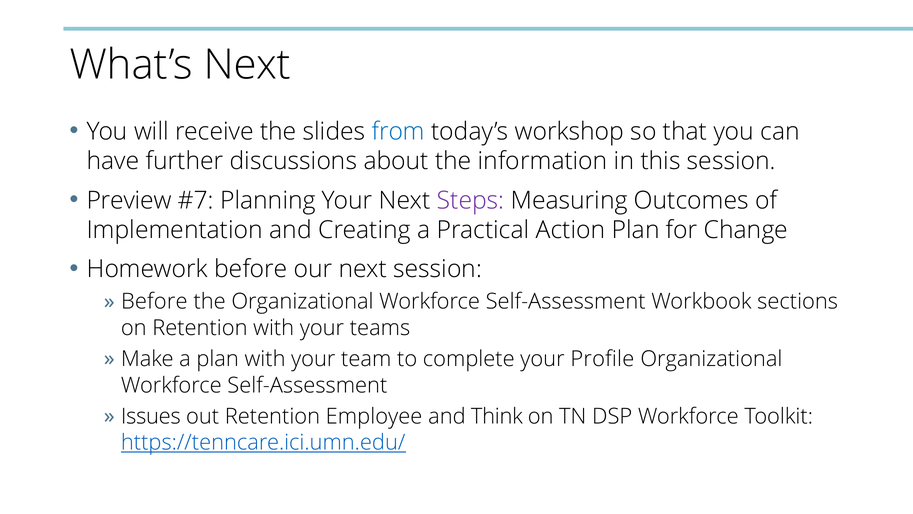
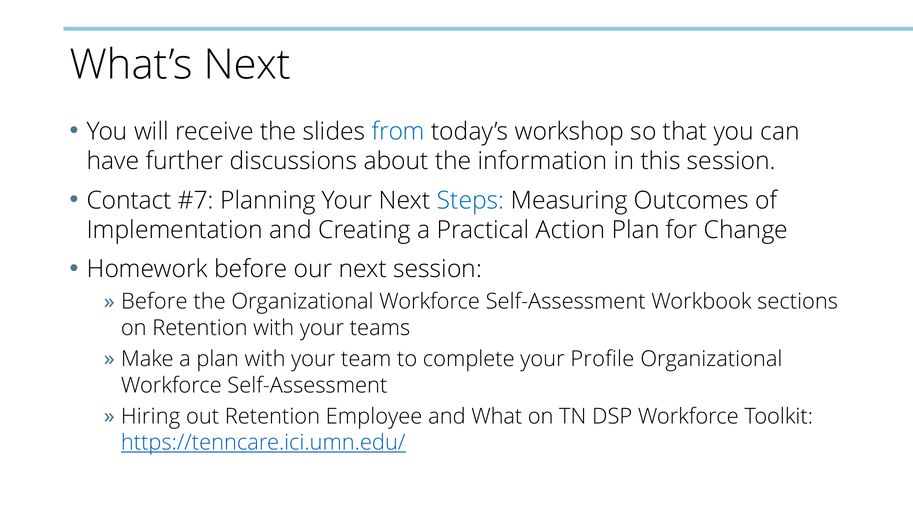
Preview: Preview -> Contact (129, 200)
Steps colour: purple -> blue (471, 200)
Issues: Issues -> Hiring (151, 416)
Think: Think -> What (497, 416)
